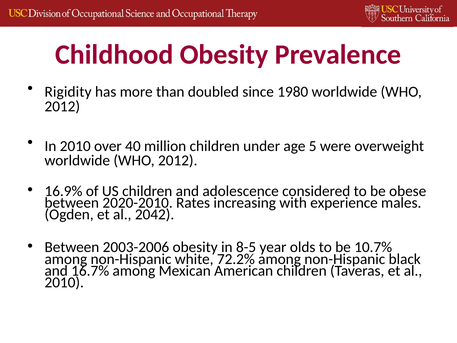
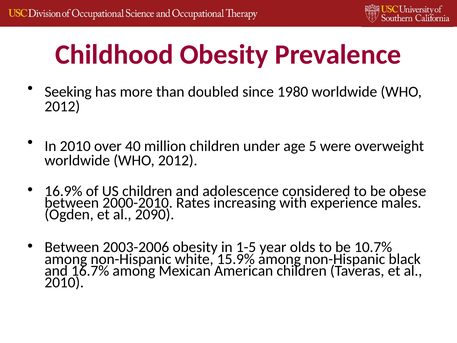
Rigidity: Rigidity -> Seeking (68, 92)
2020-2010: 2020-2010 -> 2000-2010 (138, 203)
2042: 2042 -> 2090 (155, 214)
8-5: 8-5 -> 1-5 (246, 247)
72.2%: 72.2% -> 15.9% (236, 259)
